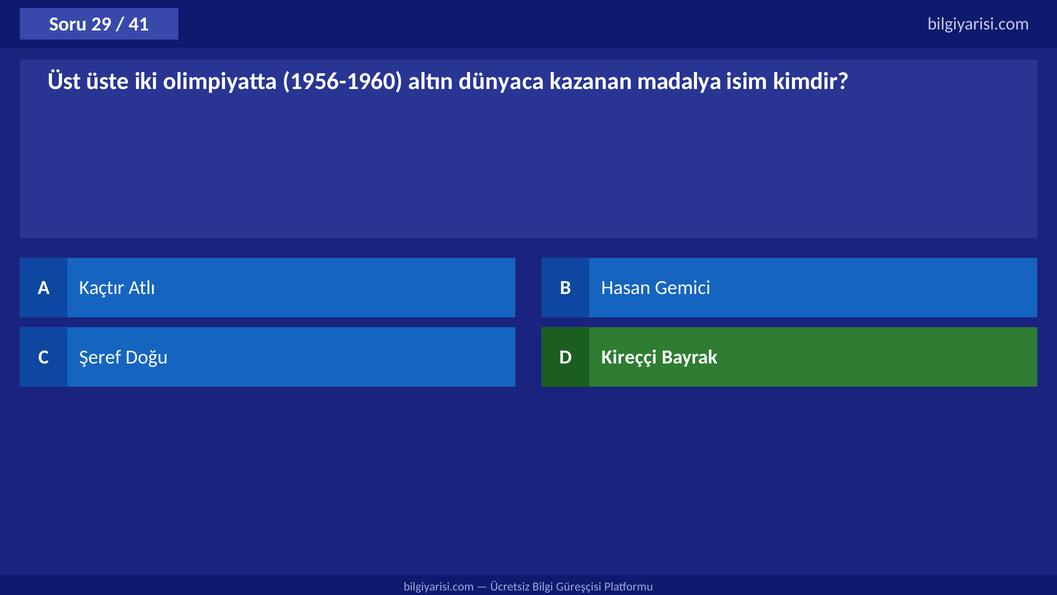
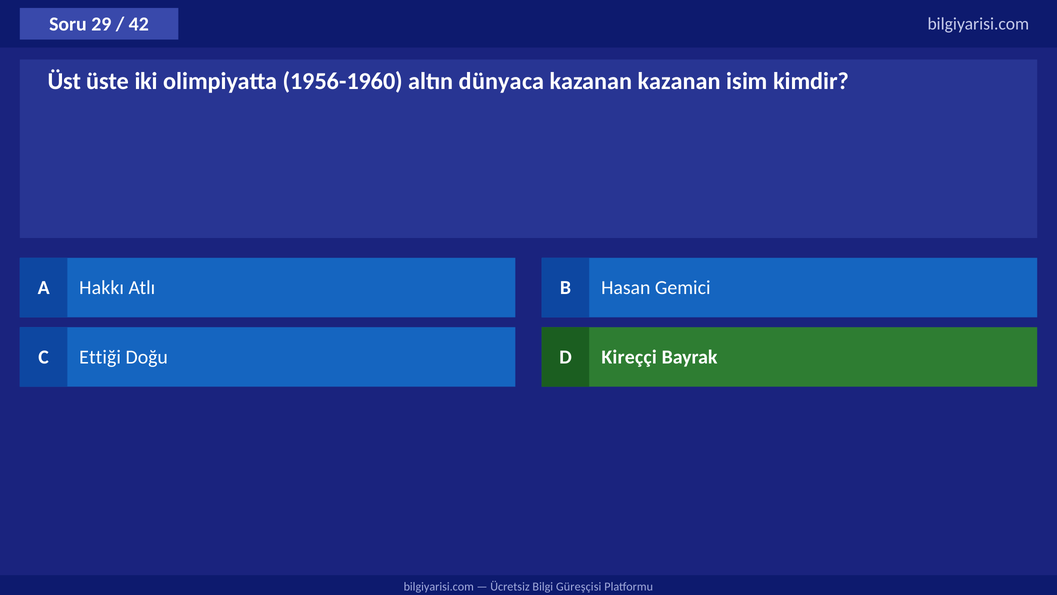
41: 41 -> 42 (139, 24)
kazanan madalya: madalya -> kazanan (679, 81)
Kaçtır: Kaçtır -> Hakkı (102, 288)
Şeref: Şeref -> Ettiği (100, 357)
